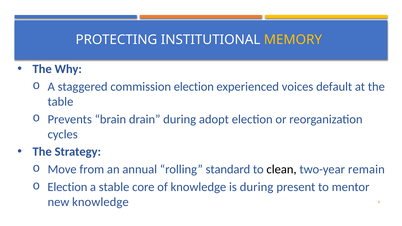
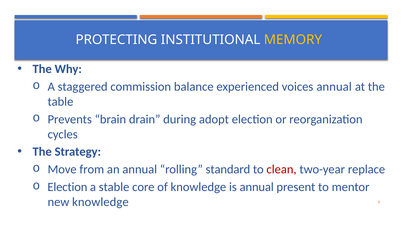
commission election: election -> balance (194, 87)
voices default: default -> annual (334, 87)
clean colour: black -> red (282, 170)
remain: remain -> replace (366, 170)
is during: during -> annual (257, 187)
